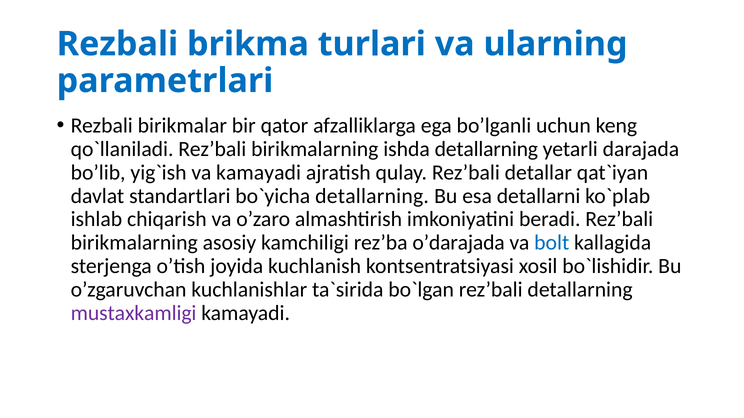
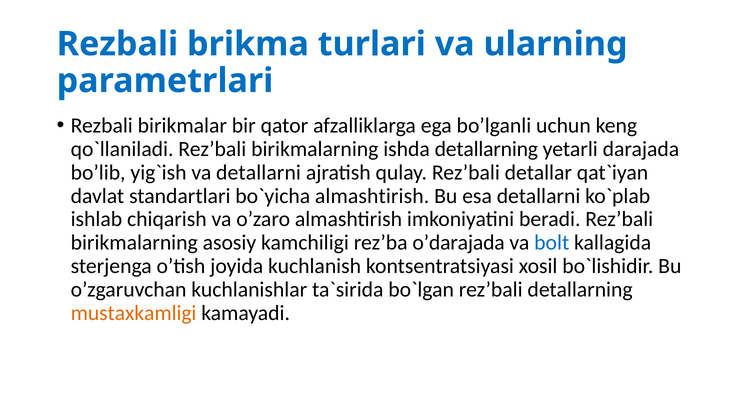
va kamayadi: kamayadi -> detallarni (259, 173)
detallarning: detallarning -> almashtirish (372, 196)
mustaxkamligi colour: purple -> orange (134, 313)
